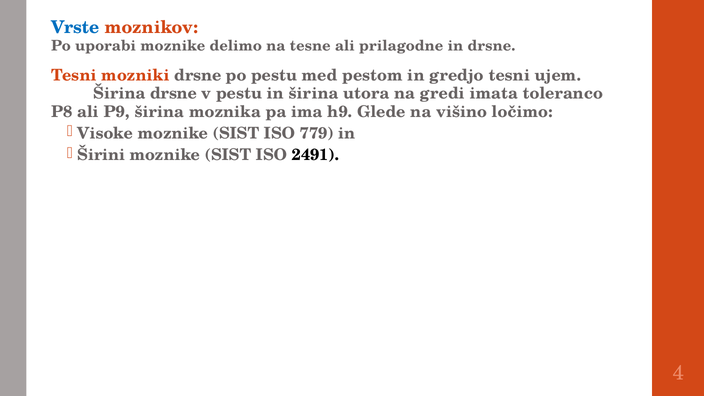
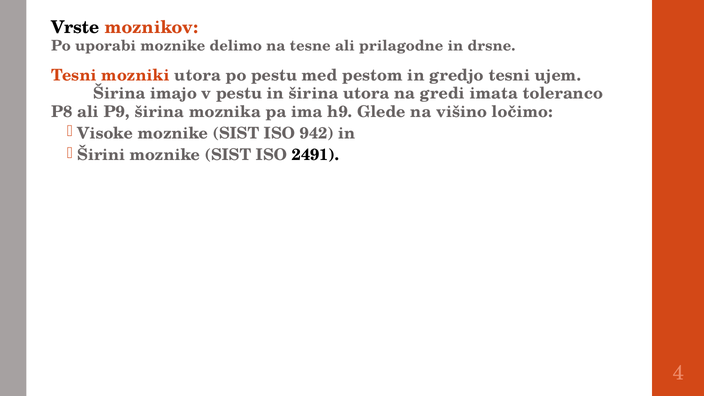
Vrste colour: blue -> black (75, 28)
mozniki drsne: drsne -> utora (198, 75)
Širina drsne: drsne -> imajo (174, 94)
779: 779 -> 942 (317, 133)
